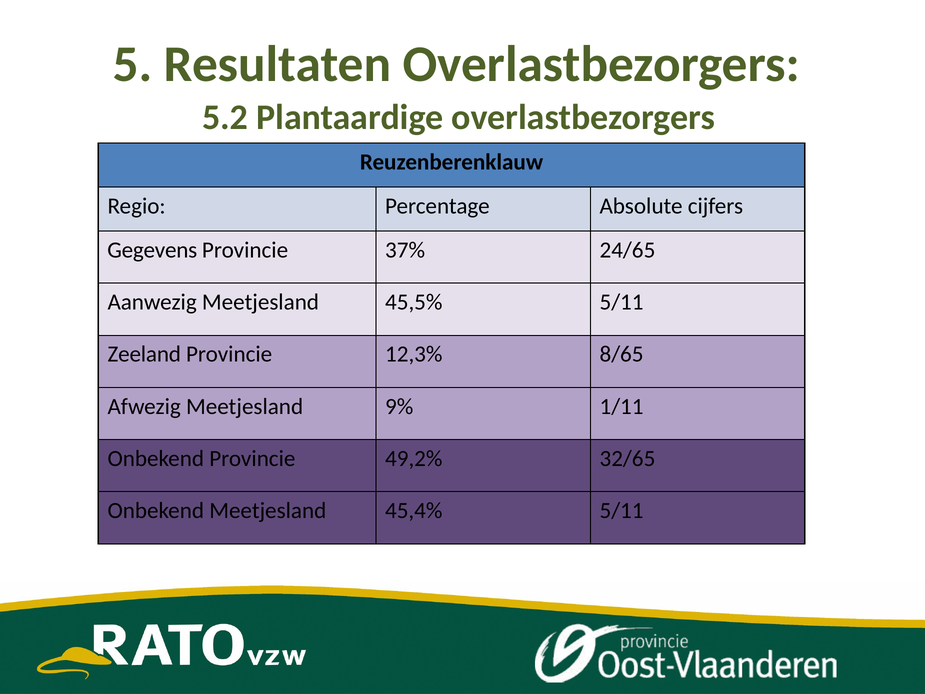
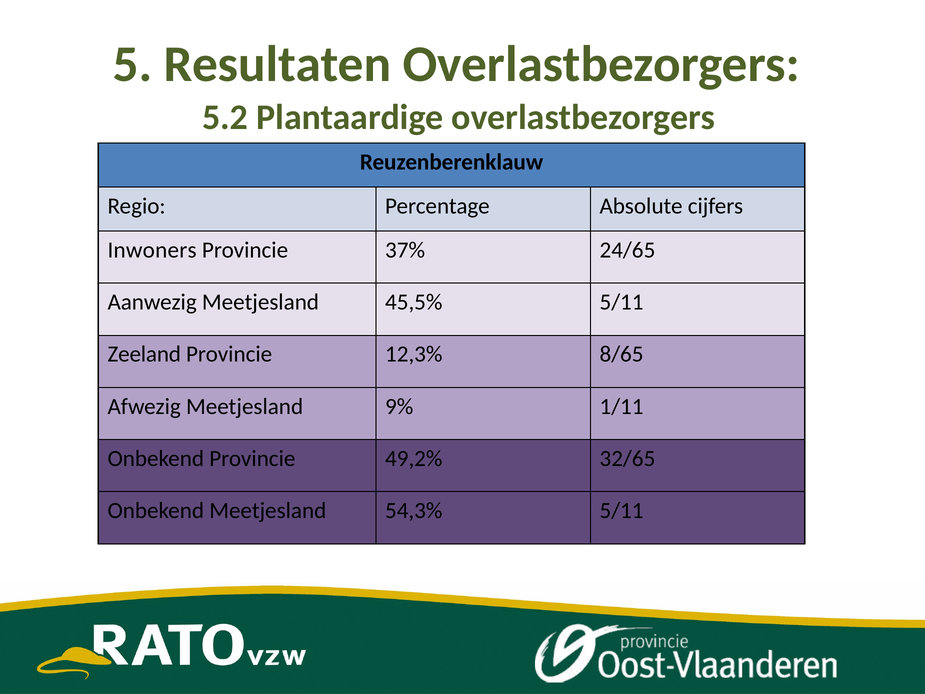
Gegevens: Gegevens -> Inwoners (152, 250)
45,4%: 45,4% -> 54,3% (414, 511)
